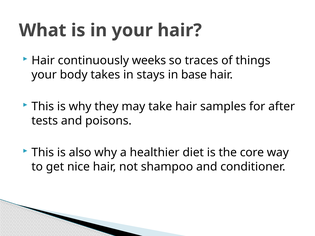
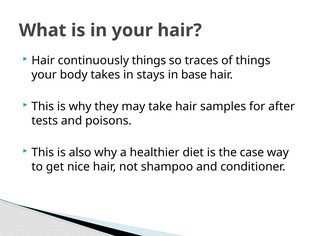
continuously weeks: weeks -> things (149, 61)
core: core -> case (252, 153)
